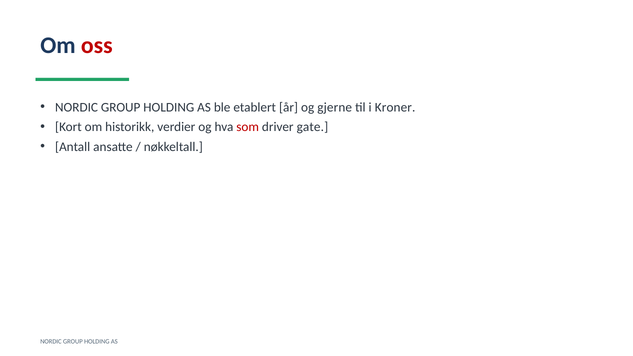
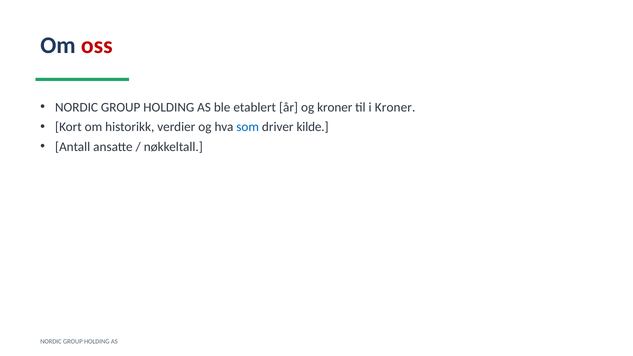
og gjerne: gjerne -> kroner (335, 107)
som colour: red -> blue (248, 127)
gate: gate -> kilde (313, 127)
